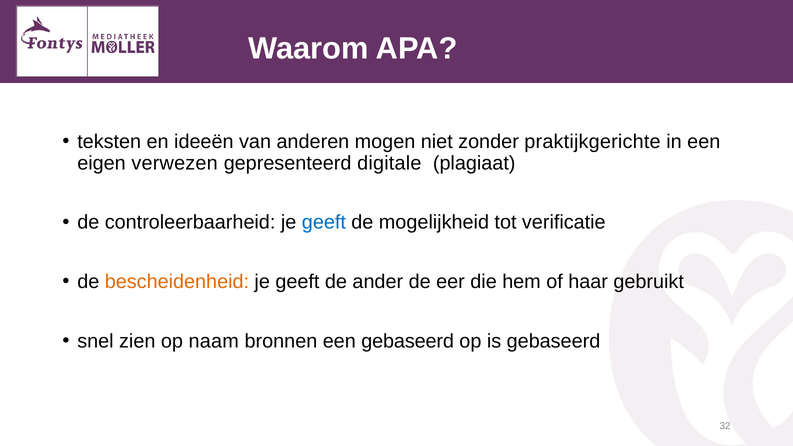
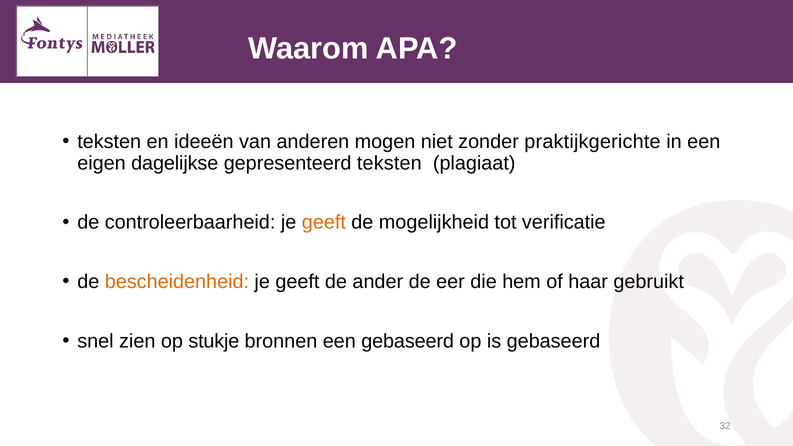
verwezen: verwezen -> dagelijkse (175, 163)
gepresenteerd digitale: digitale -> teksten (389, 163)
geeft colour: blue -> orange (324, 222)
naam: naam -> stukje (214, 341)
